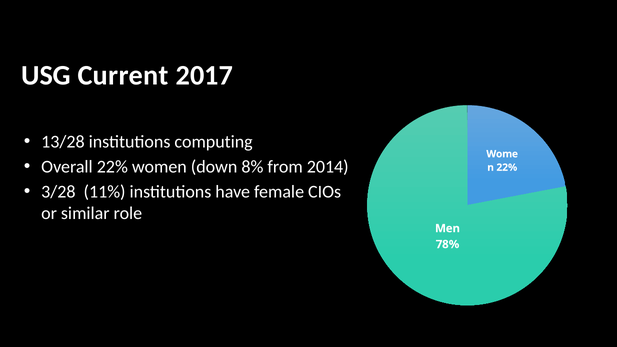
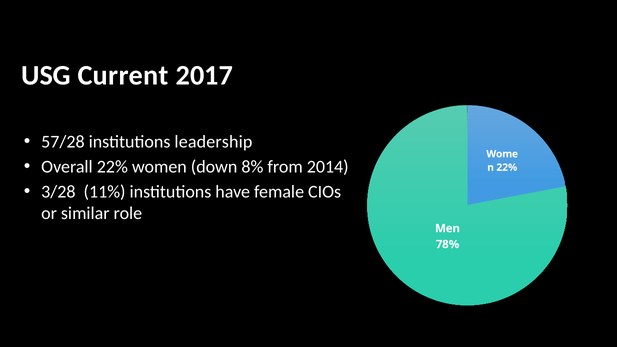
13/28: 13/28 -> 57/28 (63, 142)
computing: computing -> leadership (213, 142)
